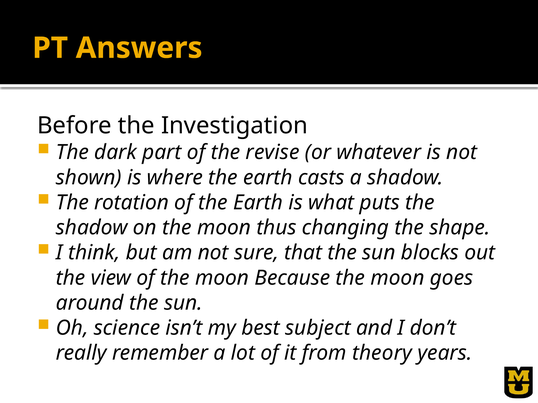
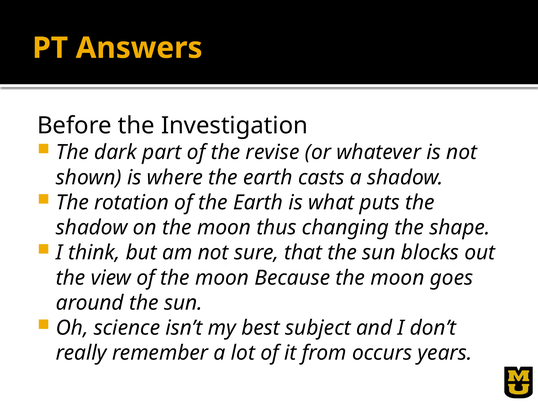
theory: theory -> occurs (382, 354)
